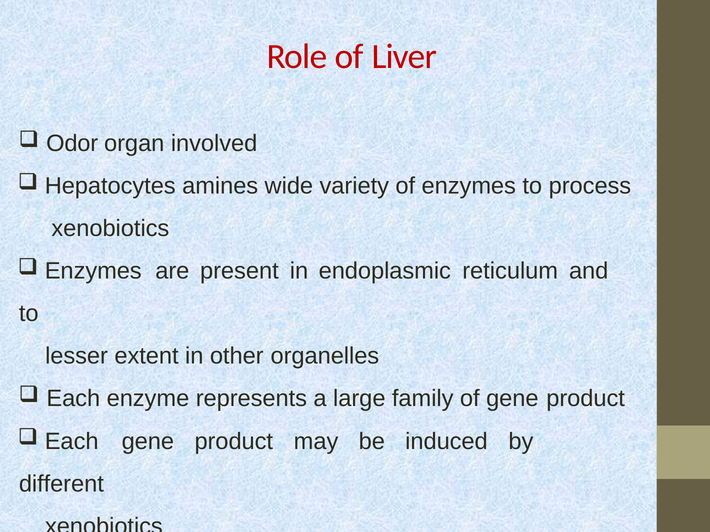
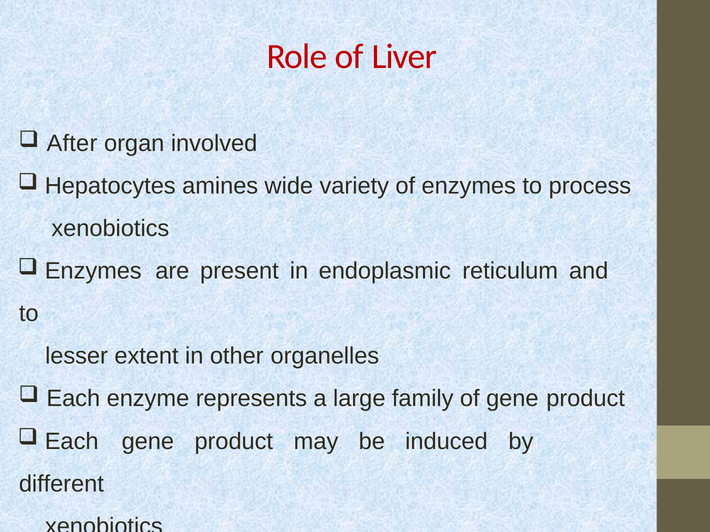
Odor: Odor -> After (72, 143)
